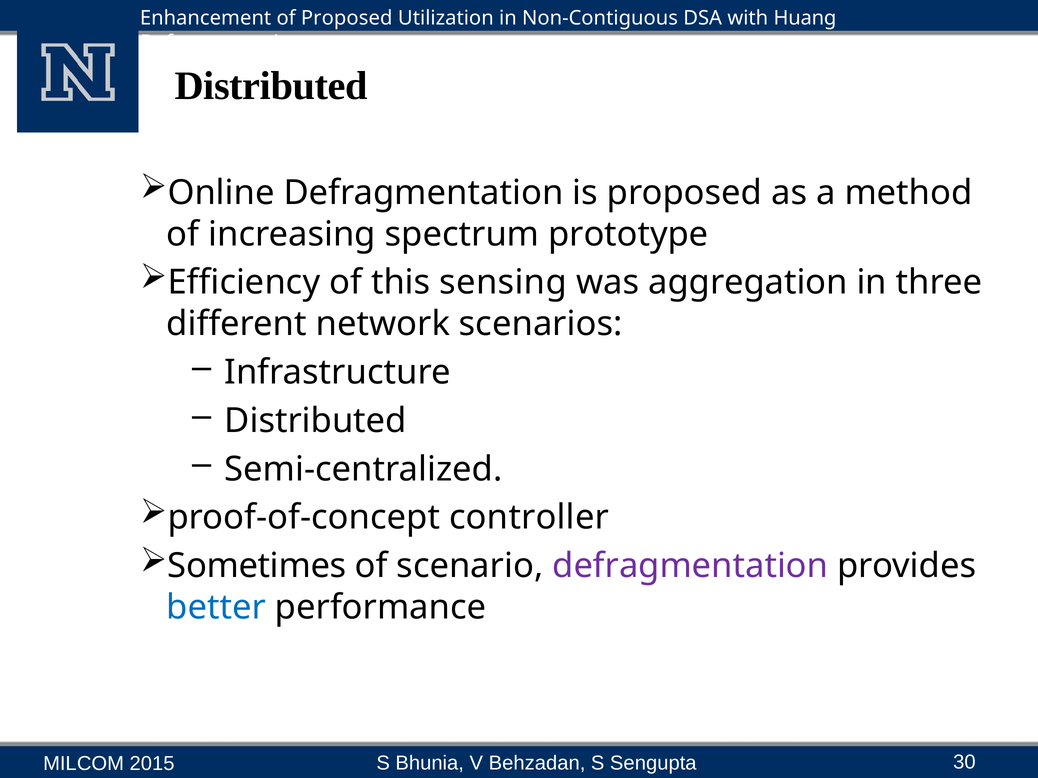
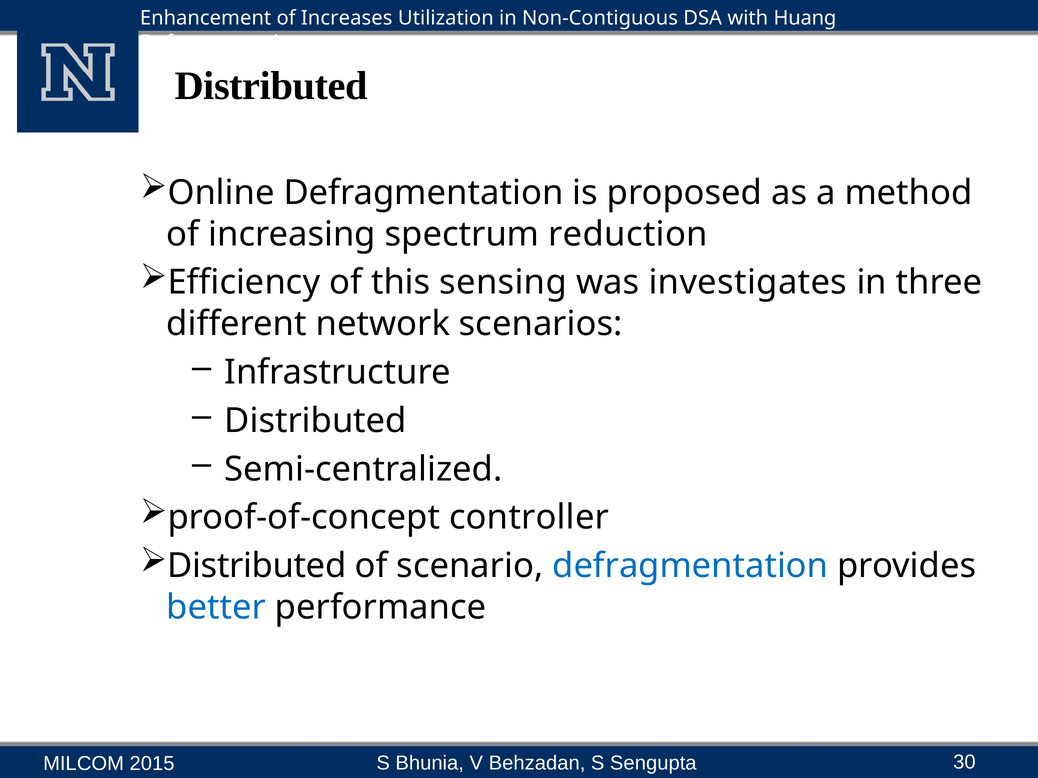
of Proposed: Proposed -> Increases (347, 18)
prototype: prototype -> reduction (628, 234)
aggregation: aggregation -> investigates (748, 283)
Sometimes: Sometimes -> Distributed (257, 566)
defragmentation colour: purple -> blue (690, 566)
